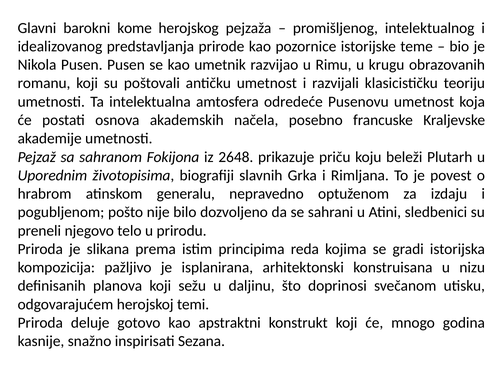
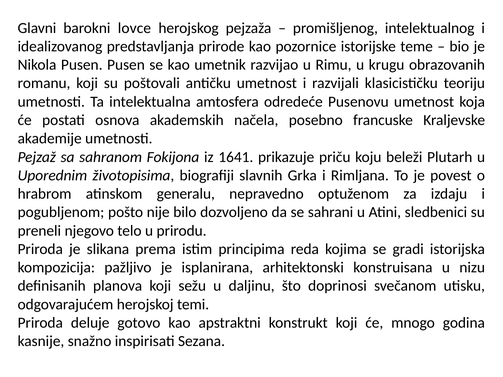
kome: kome -> lovce (134, 28)
2648: 2648 -> 1641 (236, 157)
